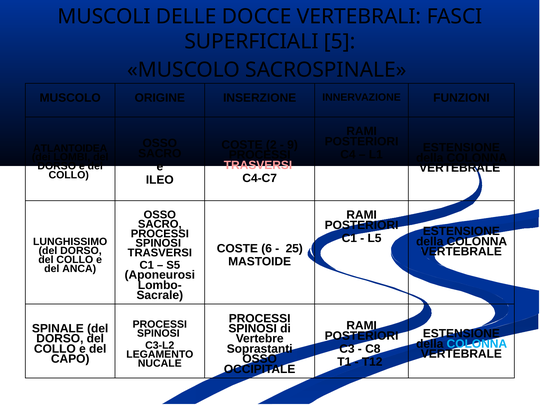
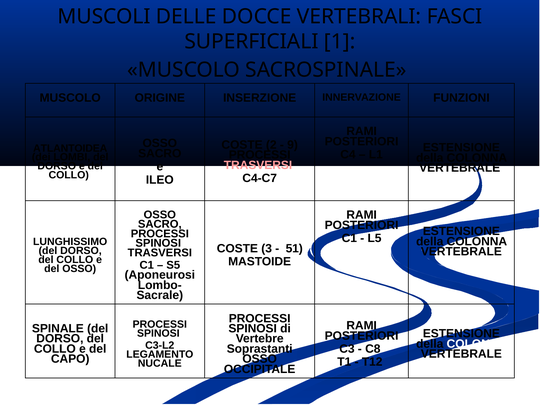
5: 5 -> 1 (340, 42)
6: 6 -> 3 (267, 249)
25: 25 -> 51 (294, 249)
del ANCA: ANCA -> OSSO (79, 269)
COLONNA colour: light blue -> white (477, 344)
